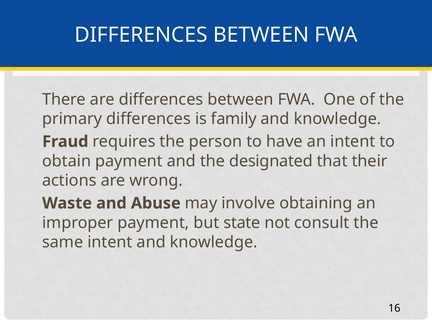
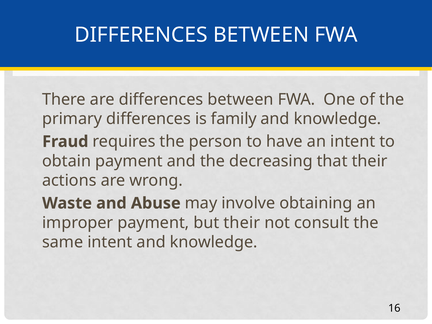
designated: designated -> decreasing (271, 161)
but state: state -> their (242, 223)
